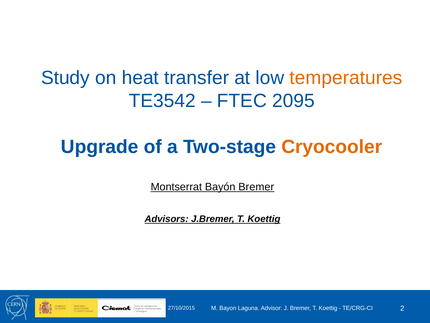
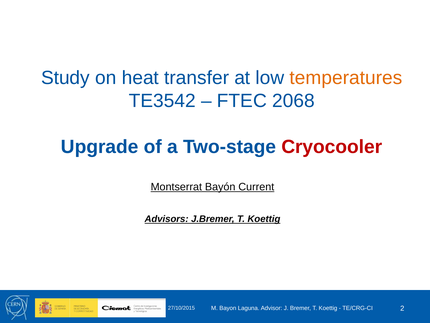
2095: 2095 -> 2068 (293, 101)
Cryocooler colour: orange -> red (332, 147)
Bayón Bremer: Bremer -> Current (256, 186)
